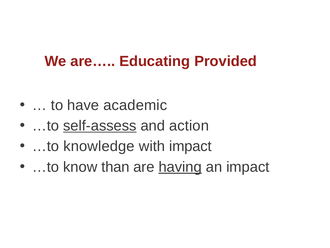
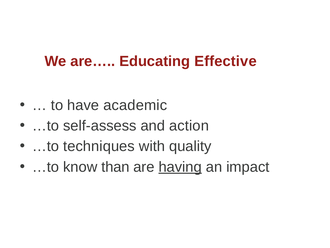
Provided: Provided -> Effective (226, 61)
self-assess underline: present -> none (100, 126)
knowledge: knowledge -> techniques (99, 146)
with impact: impact -> quality (190, 146)
